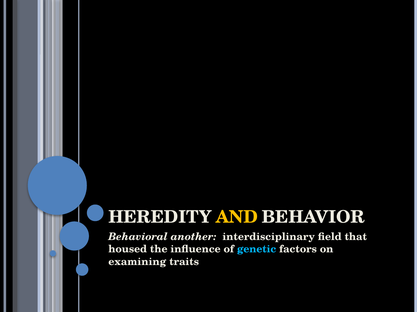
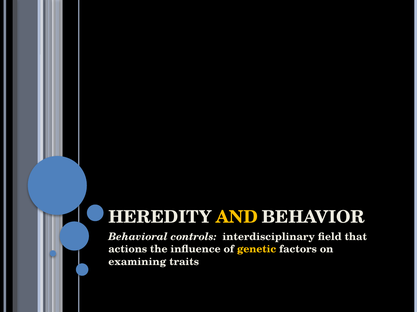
another: another -> controls (194, 237)
housed: housed -> actions (128, 250)
genetic colour: light blue -> yellow (257, 250)
